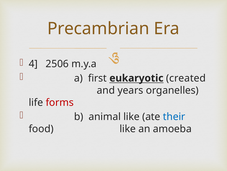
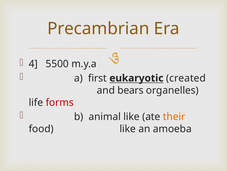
2506: 2506 -> 5500 (57, 64)
years: years -> bears (130, 90)
their colour: blue -> orange (174, 116)
